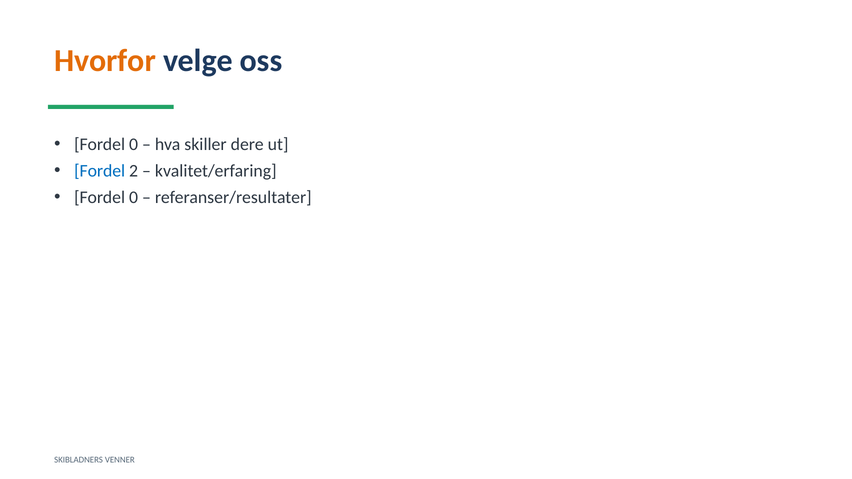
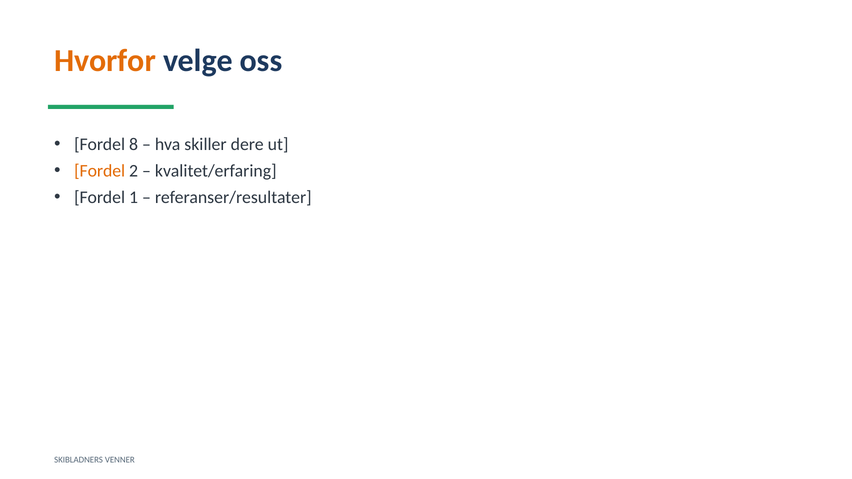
0: 0 -> 8 (134, 144)
Fordel colour: blue -> orange (100, 171)
0: 0 -> 1 (134, 198)
